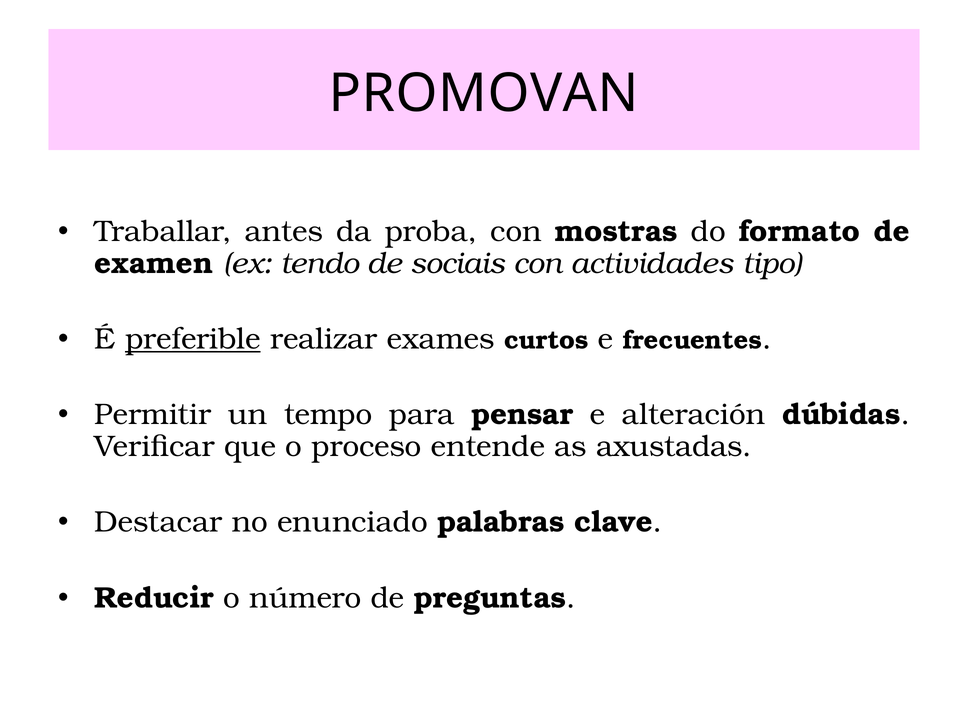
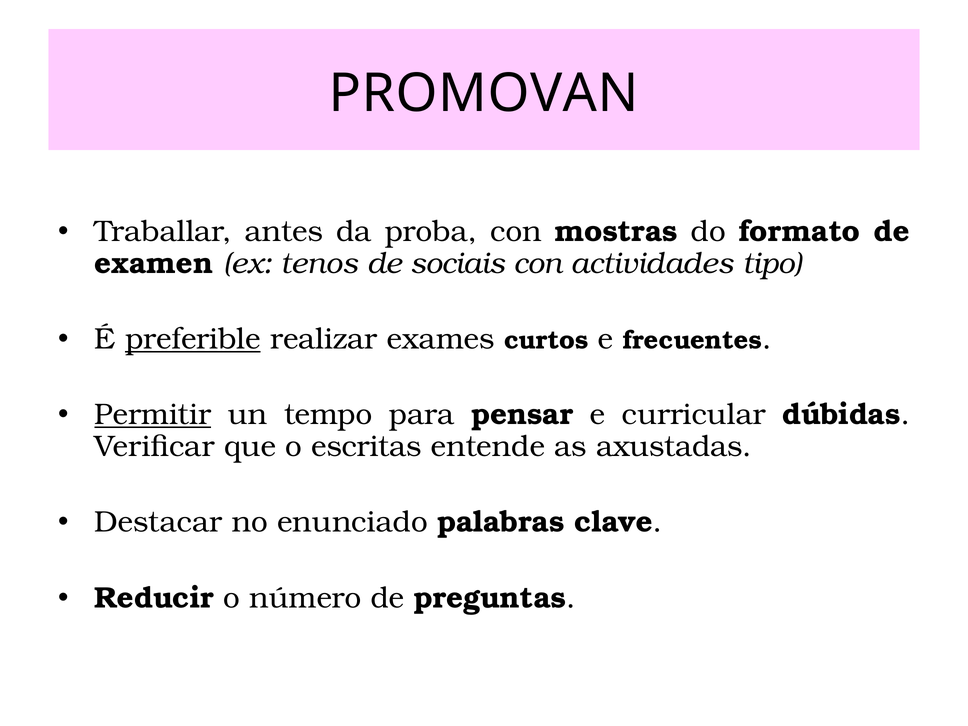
tendo: tendo -> tenos (319, 263)
Permitir underline: none -> present (153, 415)
alteración: alteración -> curricular (694, 415)
proceso: proceso -> escritas (366, 447)
